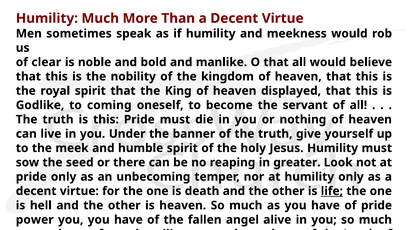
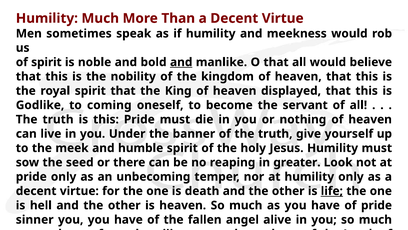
of clear: clear -> spirit (46, 62)
and underline: none -> present (181, 62)
power: power -> sinner (35, 219)
